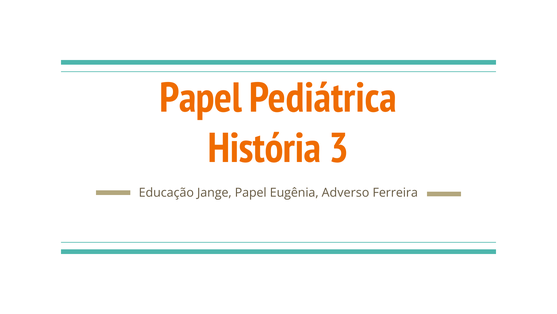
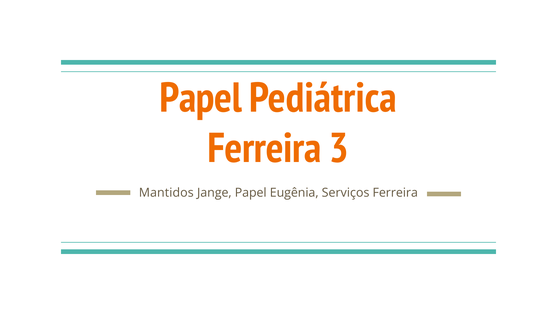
História: História -> Ferreira (264, 148)
Educação: Educação -> Mantidos (166, 192)
Adverso: Adverso -> Serviços (346, 192)
